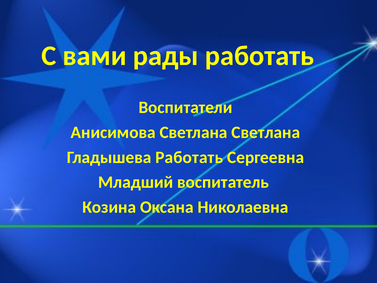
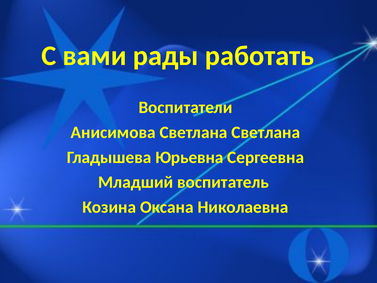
Гладышева Работать: Работать -> Юрьевна (189, 157)
